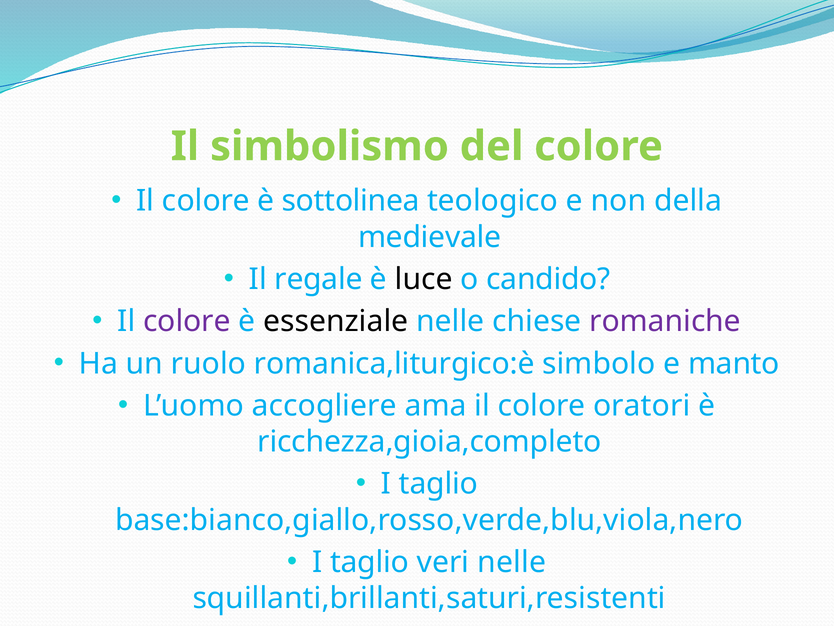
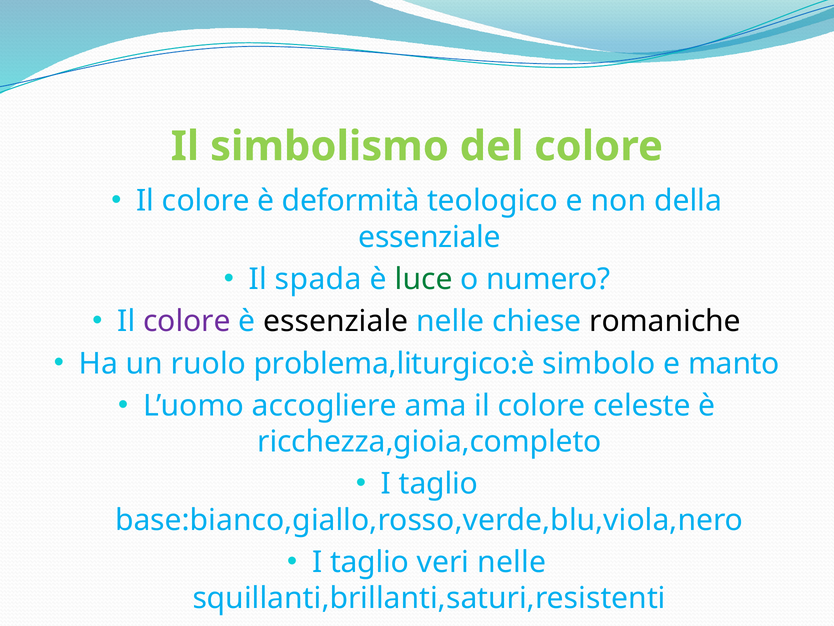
sottolinea: sottolinea -> deformità (351, 201)
medievale: medievale -> essenziale (430, 237)
regale: regale -> spada (318, 279)
luce colour: black -> green (424, 279)
candido: candido -> numero (548, 279)
romaniche colour: purple -> black (665, 321)
romanica,liturgico:è: romanica,liturgico:è -> problema,liturgico:è (394, 363)
oratori: oratori -> celeste (642, 405)
